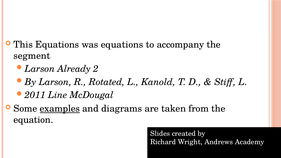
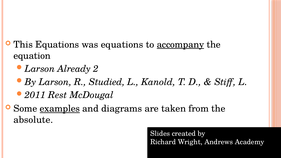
accompany underline: none -> present (180, 45)
segment: segment -> equation (32, 56)
Rotated: Rotated -> Studied (107, 82)
Line: Line -> Rest (58, 95)
equation: equation -> absolute (33, 120)
